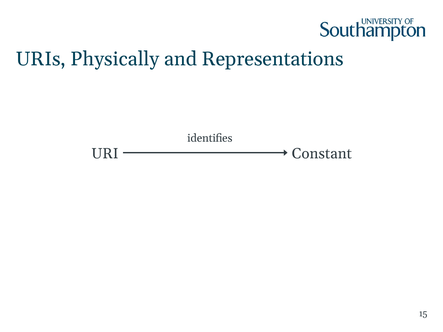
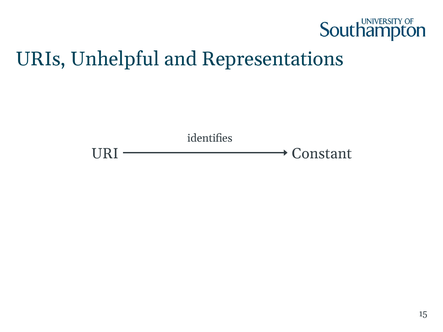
Physically: Physically -> Unhelpful (115, 59)
